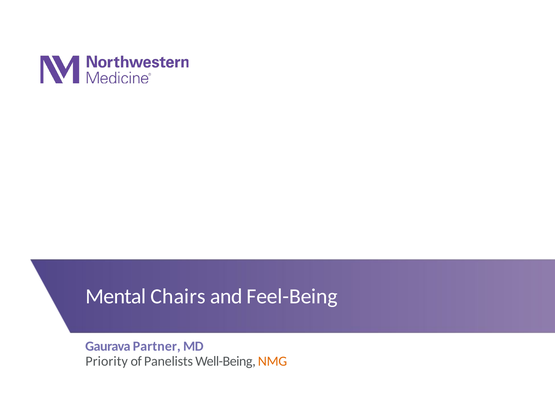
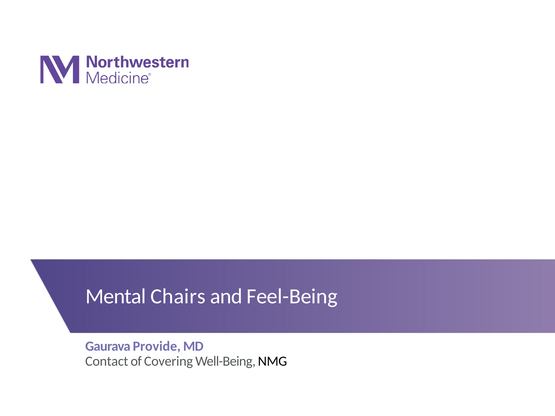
Partner: Partner -> Provide (157, 346)
Priority: Priority -> Contact (107, 361)
Panelists: Panelists -> Covering (169, 361)
NMG colour: orange -> black (273, 361)
